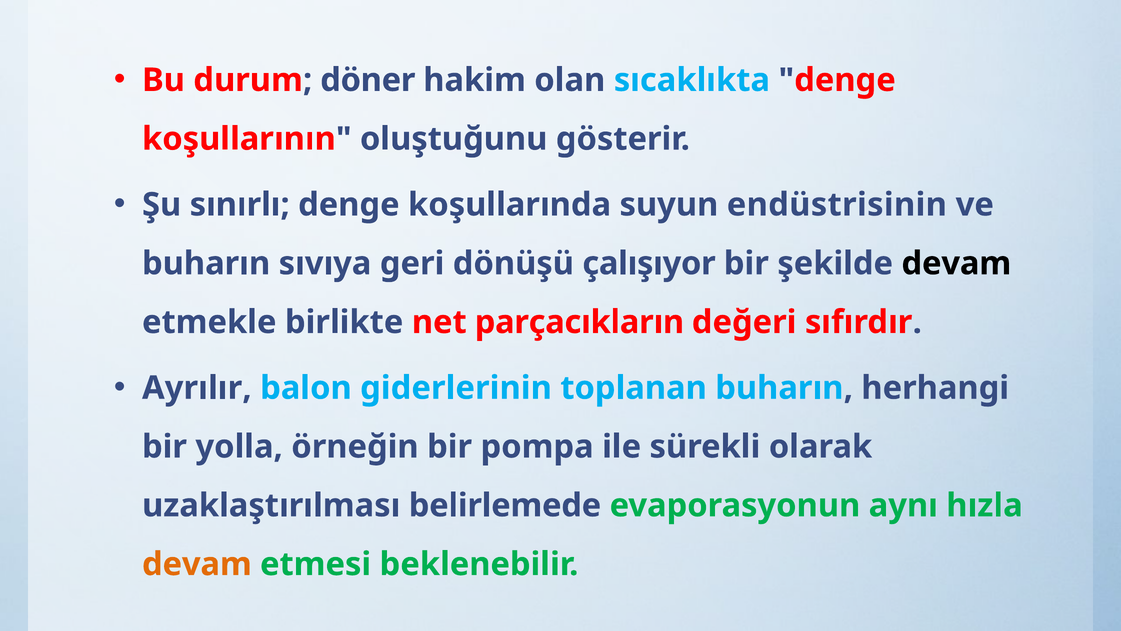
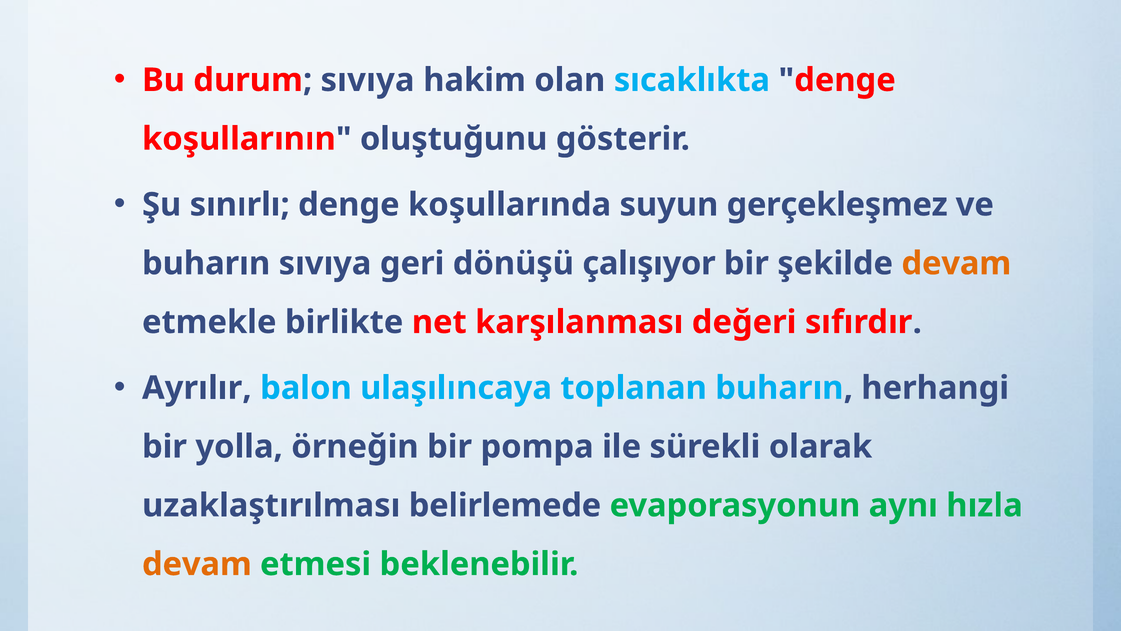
durum döner: döner -> sıvıya (368, 80)
endüstrisinin: endüstrisinin -> gerçekleşmez (837, 205)
devam colour: black -> orange (956, 263)
parçacıkların: parçacıkların -> karşılanması (579, 322)
giderlerinin: giderlerinin -> ulaşılıncaya (456, 388)
